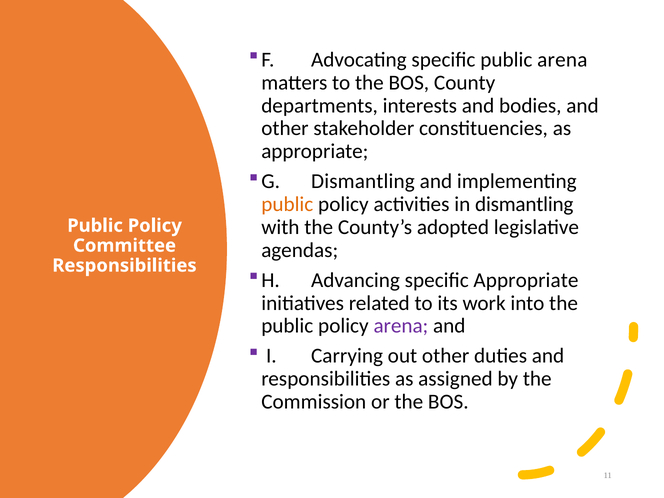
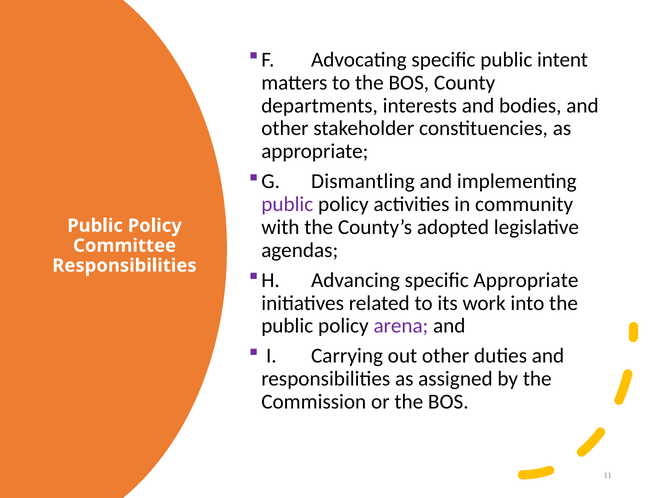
public arena: arena -> intent (563, 60)
public colour: orange -> purple (287, 204)
in dismantling: dismantling -> community (524, 204)
